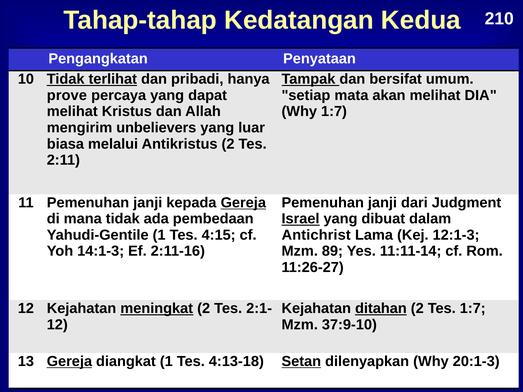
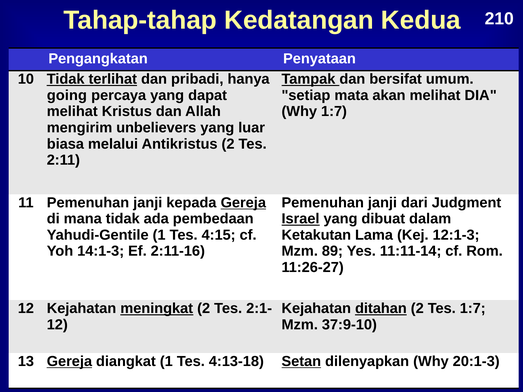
prove: prove -> going (67, 95)
Antichrist: Antichrist -> Ketakutan (316, 235)
